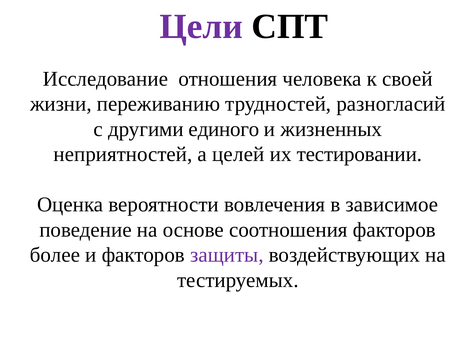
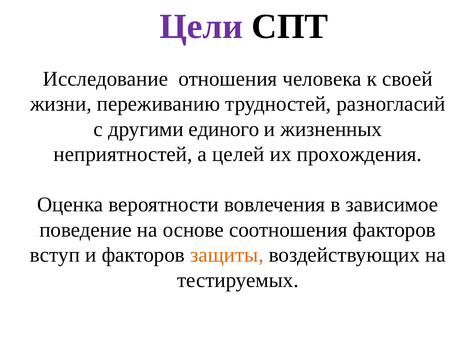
тестировании: тестировании -> прохождения (359, 154)
более: более -> вступ (55, 255)
защиты colour: purple -> orange (227, 255)
